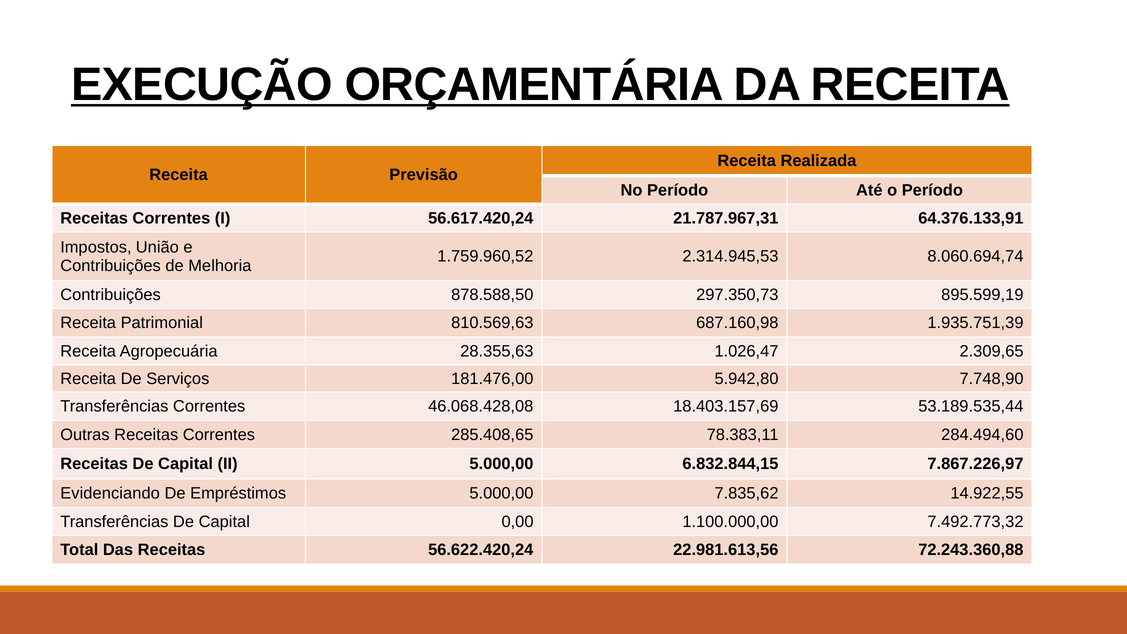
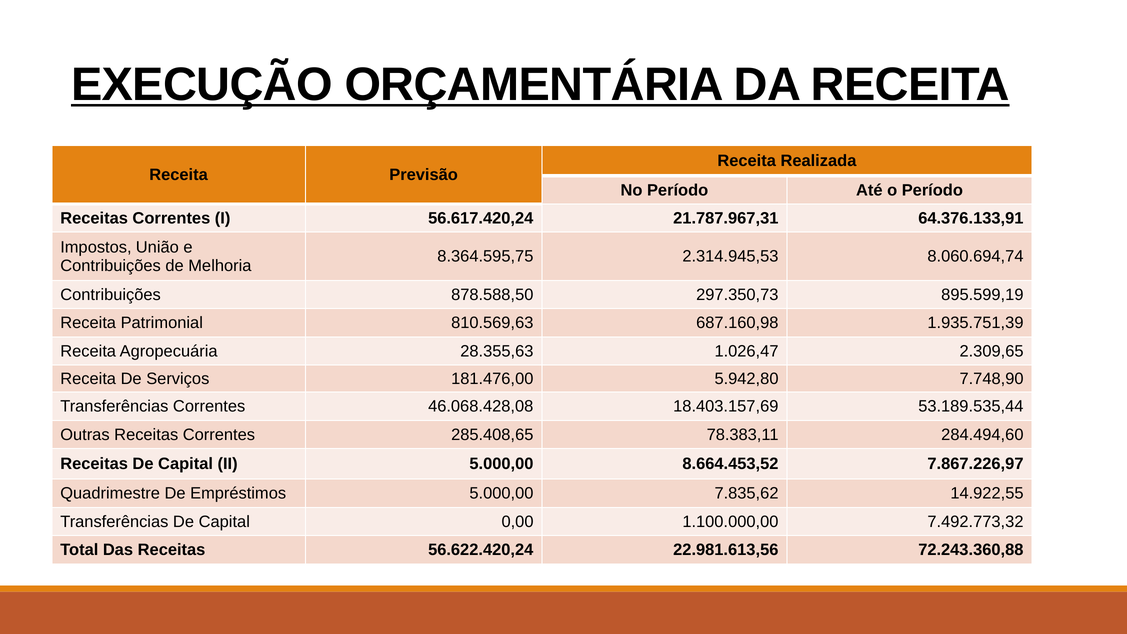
1.759.960,52: 1.759.960,52 -> 8.364.595,75 (485, 257)
6.832.844,15: 6.832.844,15 -> 8.664.453,52 (730, 464)
Evidenciando: Evidenciando -> Quadrimestre (110, 493)
